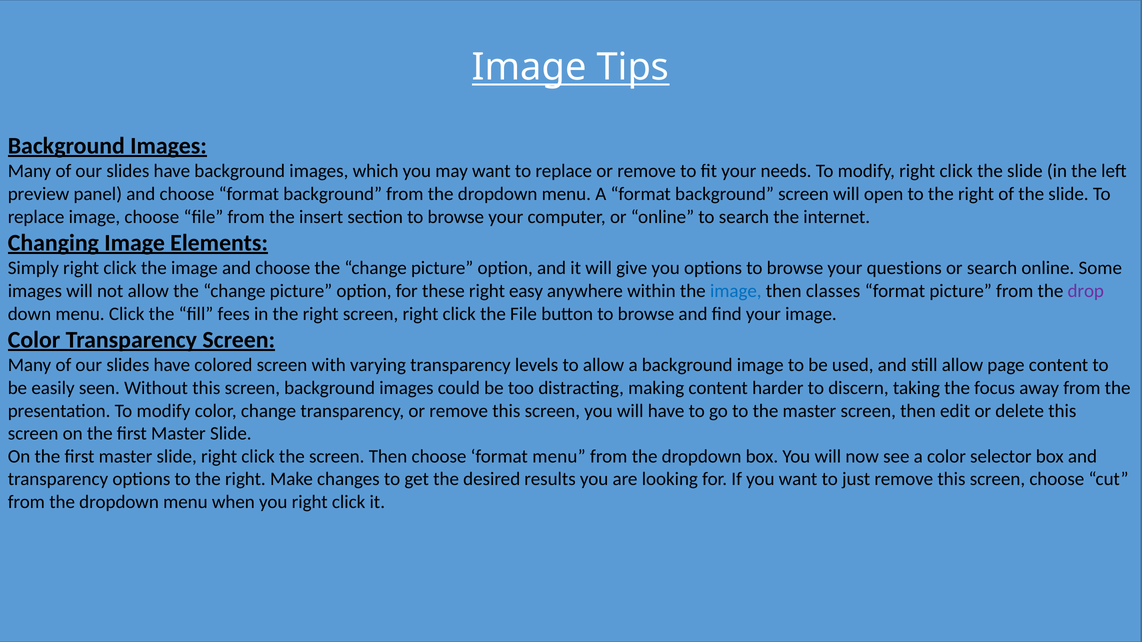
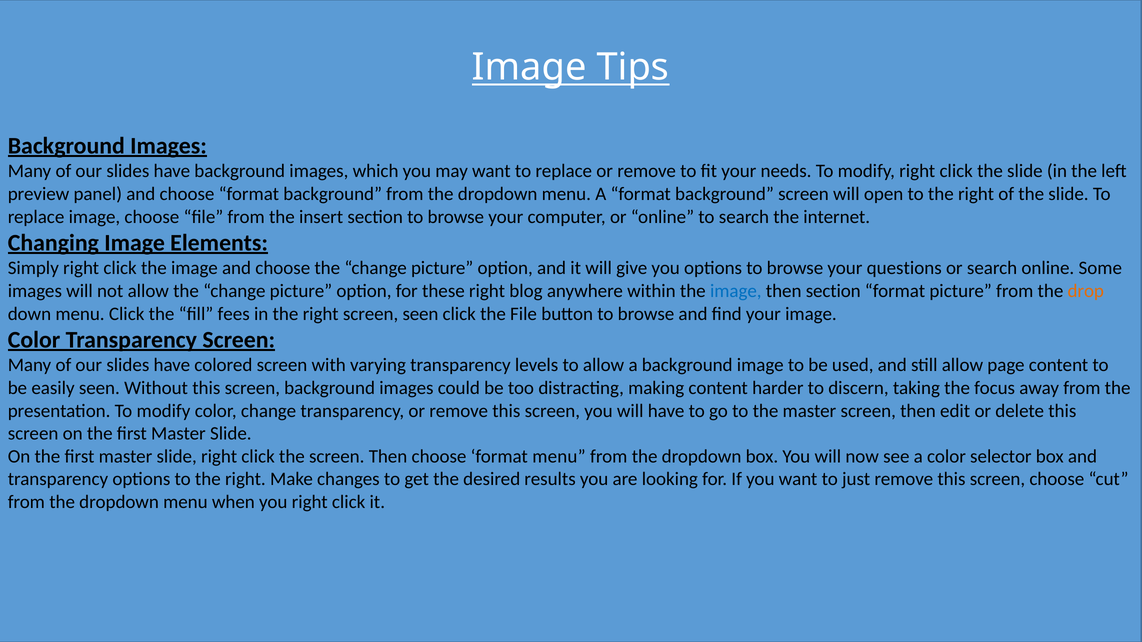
easy: easy -> blog (526, 291)
then classes: classes -> section (833, 291)
drop colour: purple -> orange (1086, 291)
screen right: right -> seen (420, 314)
